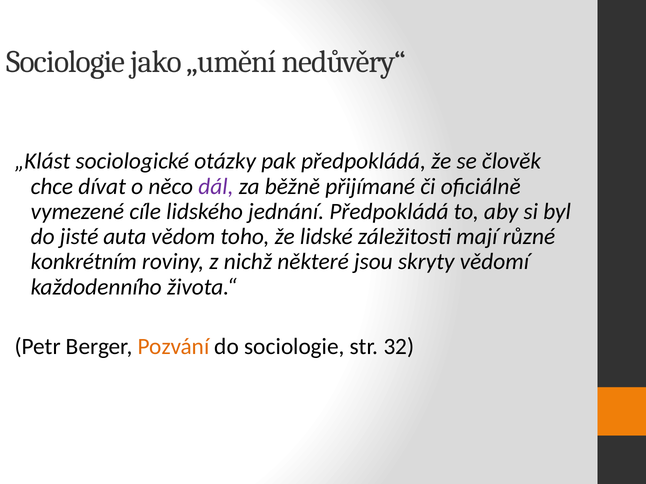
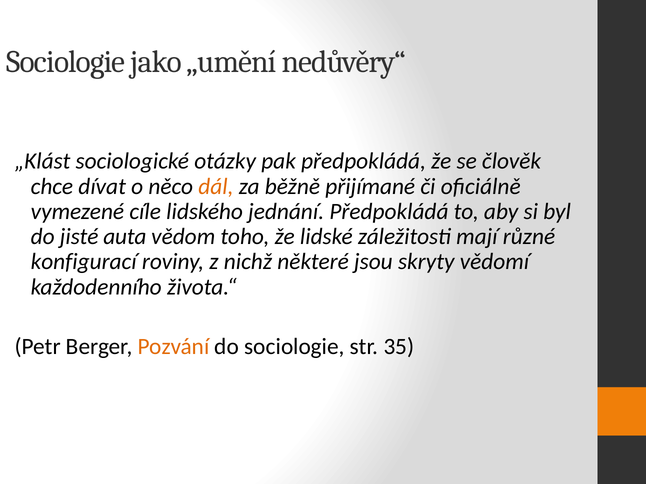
dál colour: purple -> orange (216, 187)
konkrétním: konkrétním -> konfigurací (84, 262)
32: 32 -> 35 (399, 347)
